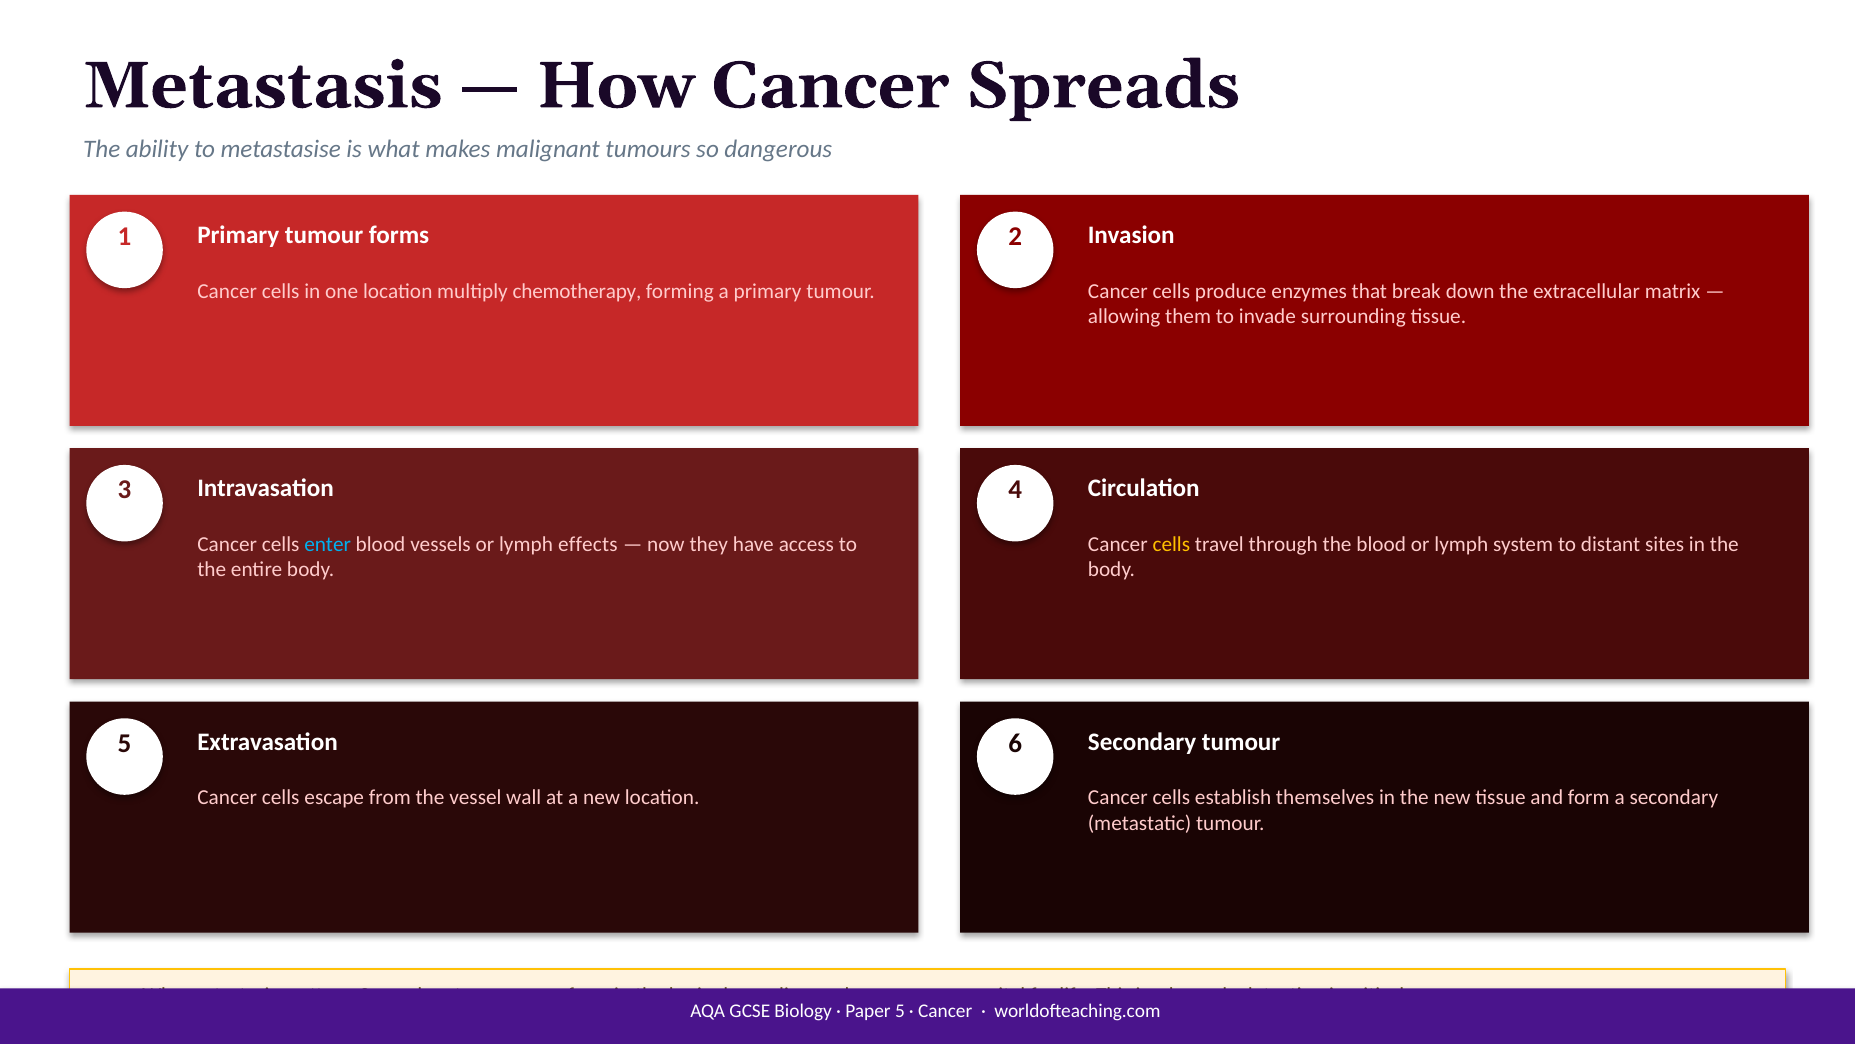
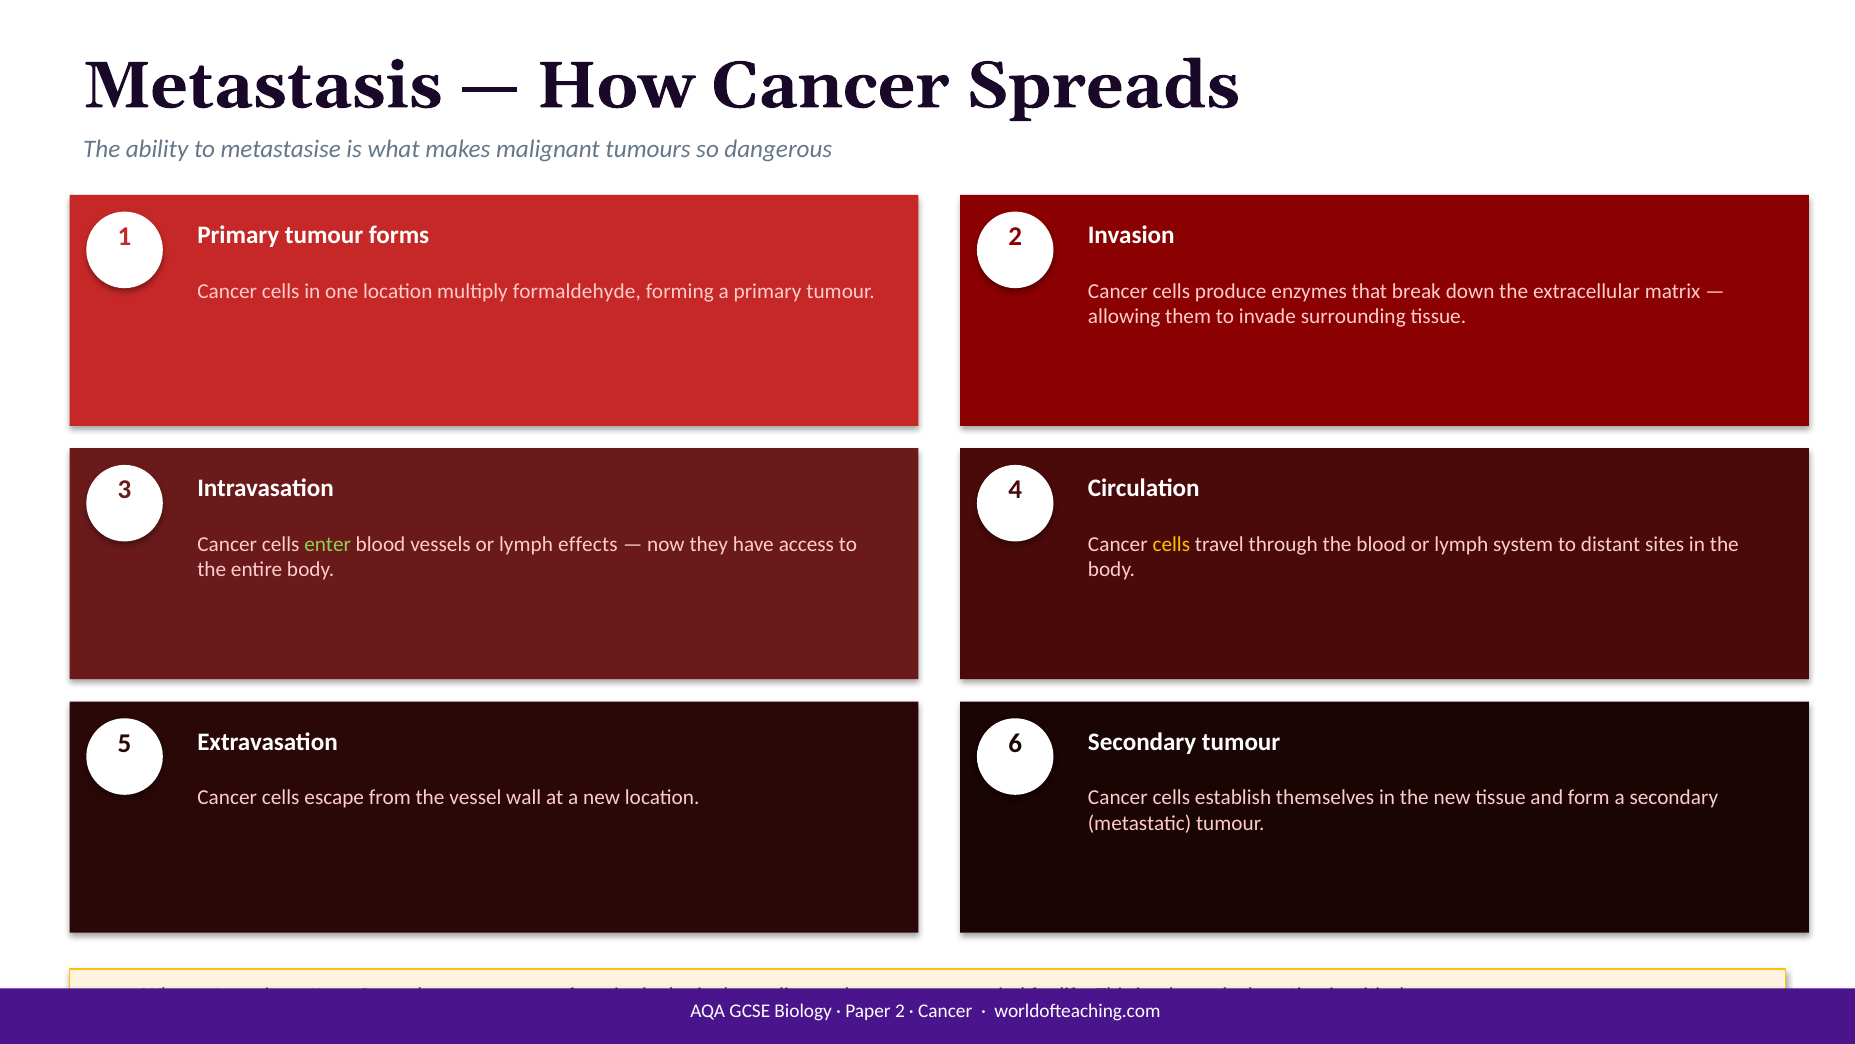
chemotherapy: chemotherapy -> formaldehyde (577, 291)
enter colour: light blue -> light green (328, 544)
Paper 5: 5 -> 2 (900, 1011)
